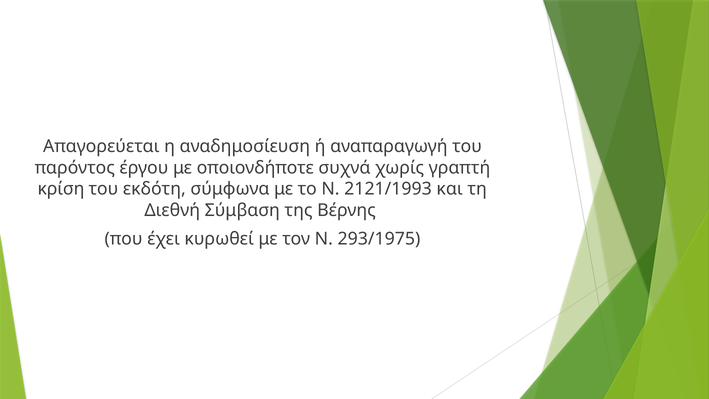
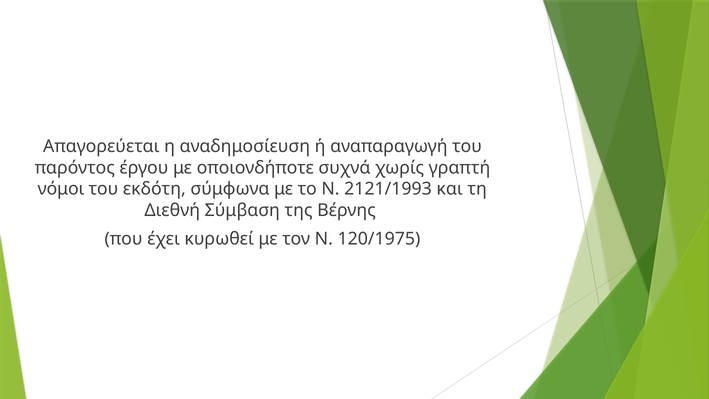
κρίση: κρίση -> νόμοι (61, 189)
293/1975: 293/1975 -> 120/1975 (379, 239)
